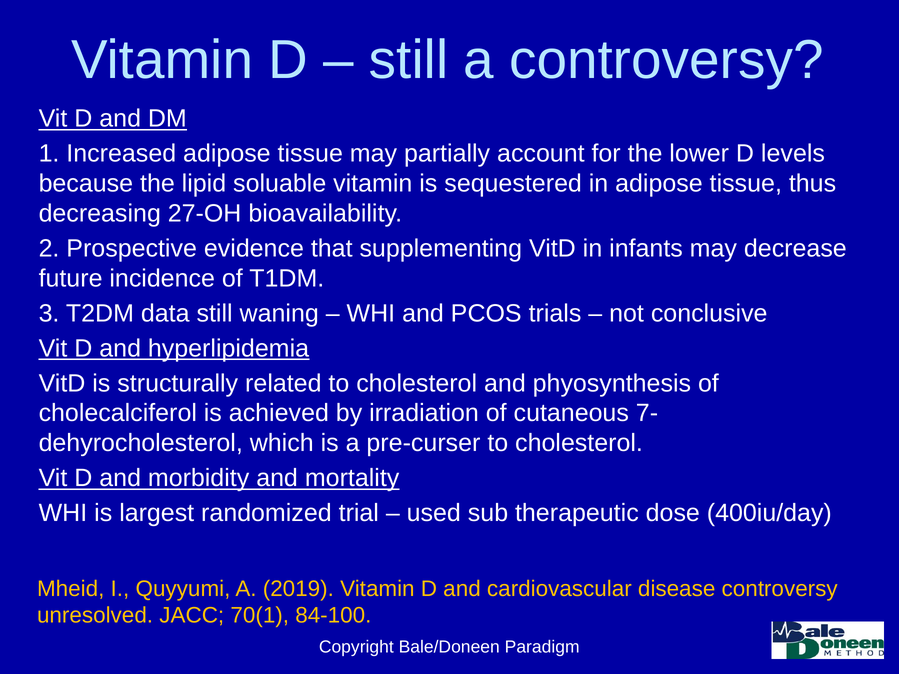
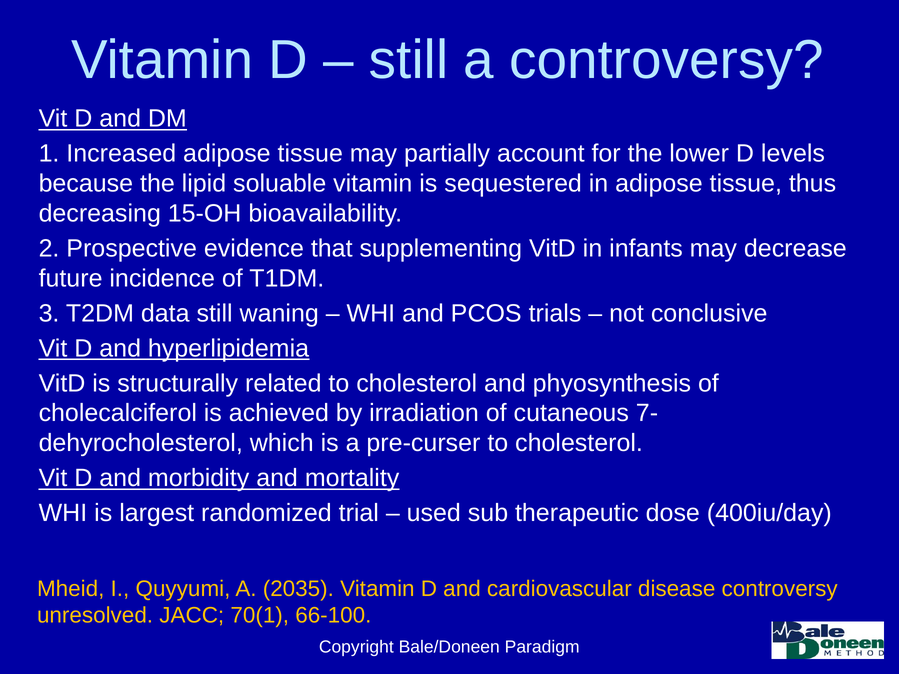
27-OH: 27-OH -> 15-OH (205, 214)
2019: 2019 -> 2035 (298, 589)
84-100: 84-100 -> 66-100 (333, 616)
